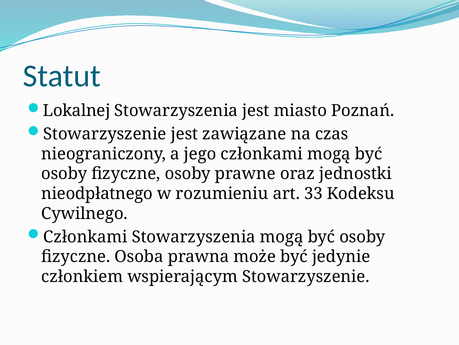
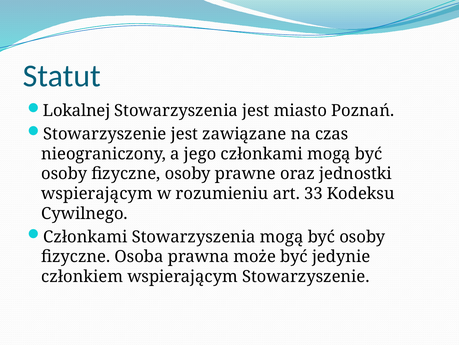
nieodpłatnego: nieodpłatnego -> wspierającym (97, 193)
